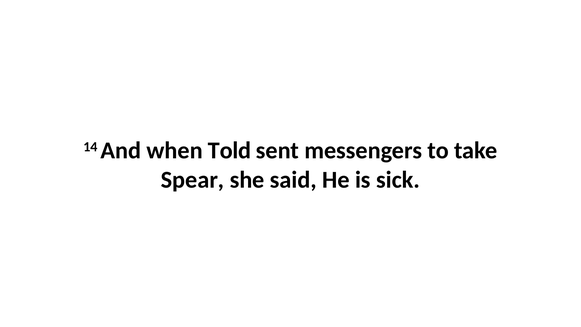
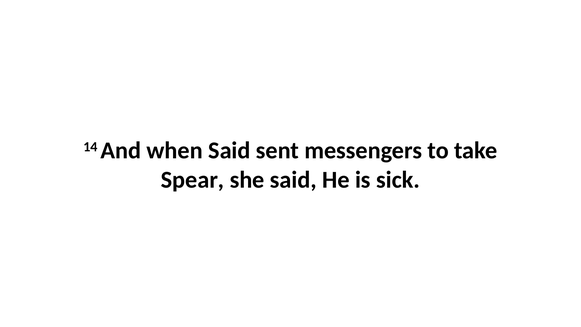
when Told: Told -> Said (229, 151)
